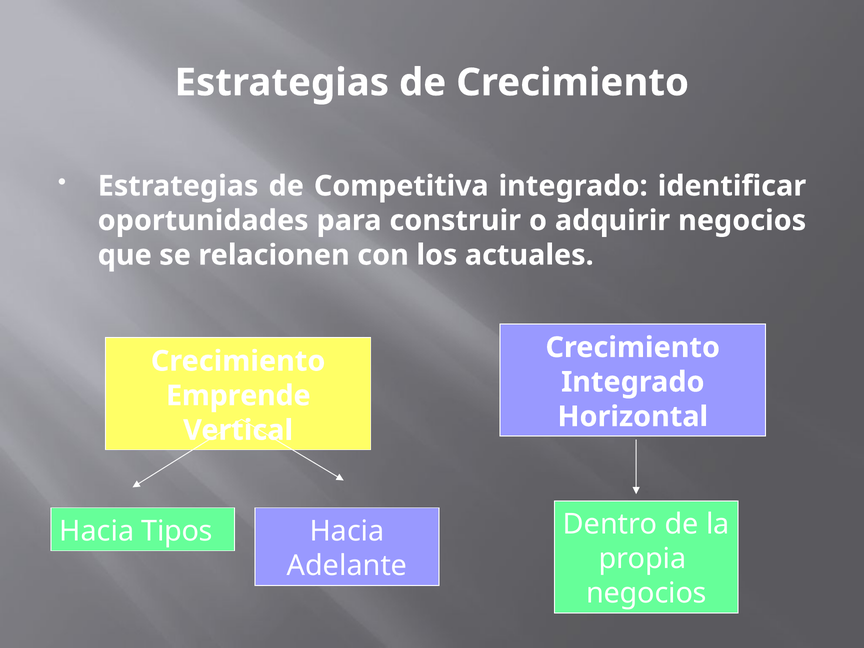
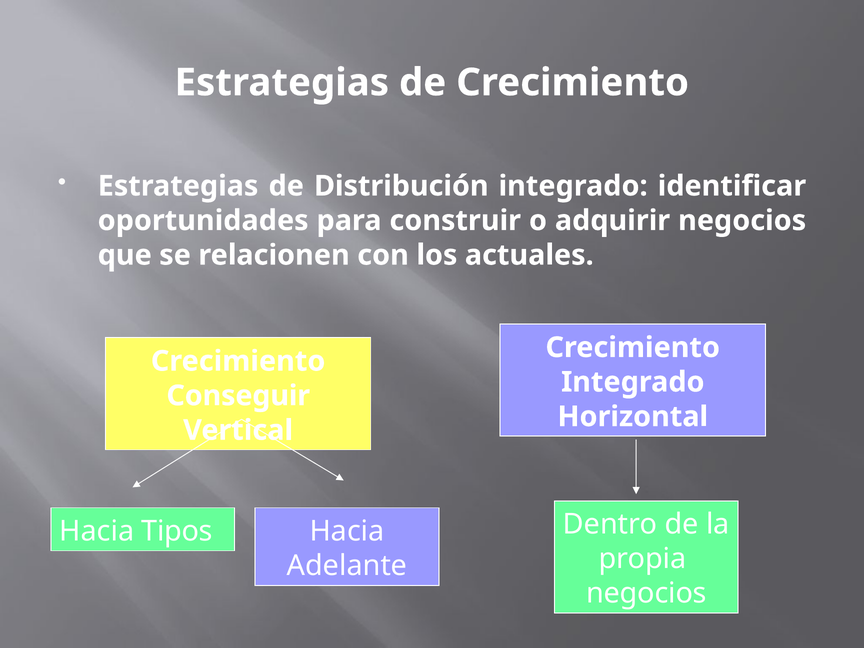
Competitiva: Competitiva -> Distribución (401, 186)
Emprende: Emprende -> Conseguir (238, 396)
